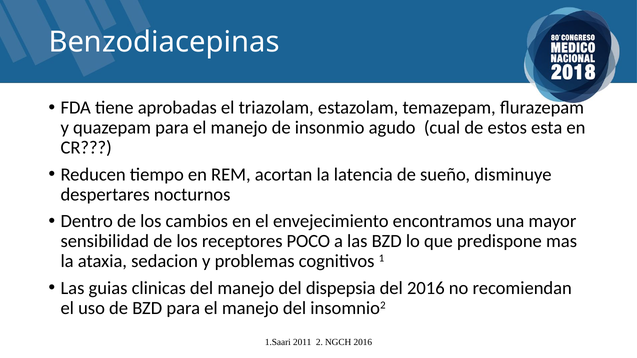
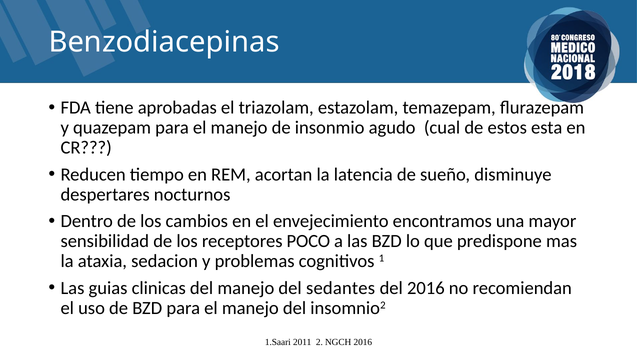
dispepsia: dispepsia -> sedantes (341, 288)
